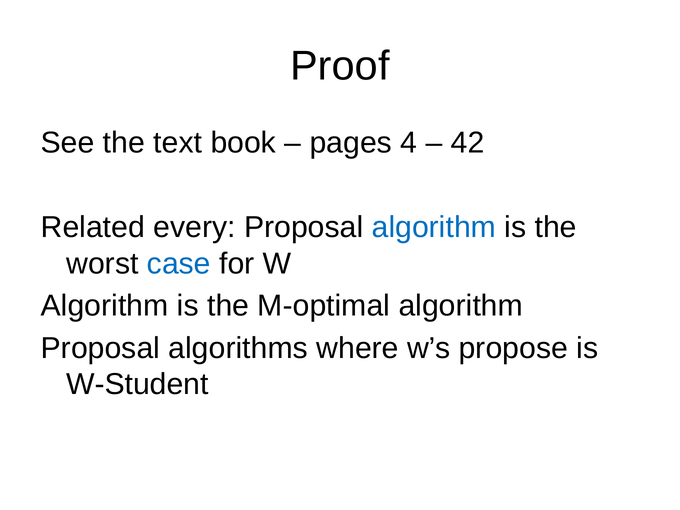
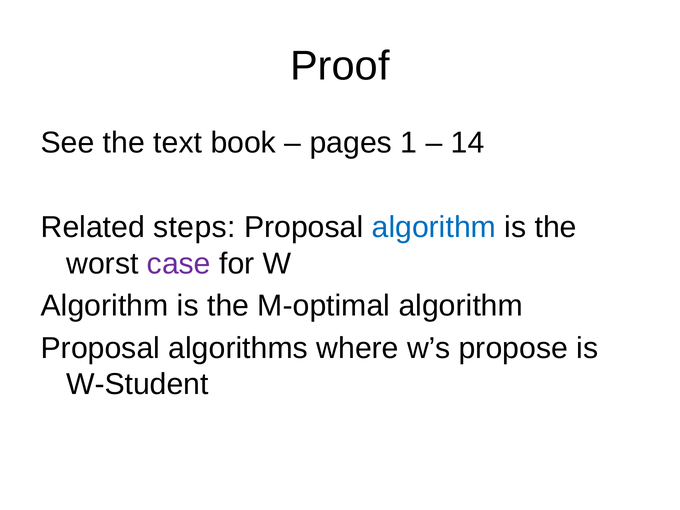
4: 4 -> 1 (409, 143)
42: 42 -> 14 (468, 143)
every: every -> steps (194, 227)
case colour: blue -> purple (179, 264)
